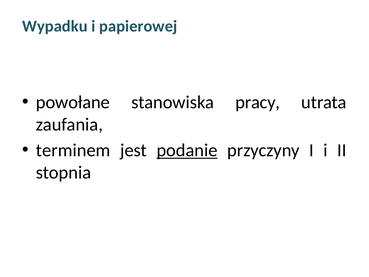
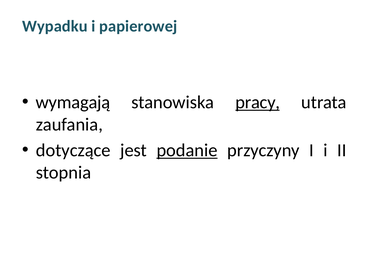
powołane: powołane -> wymagają (73, 102)
pracy underline: none -> present (258, 102)
terminem: terminem -> dotyczące (73, 150)
